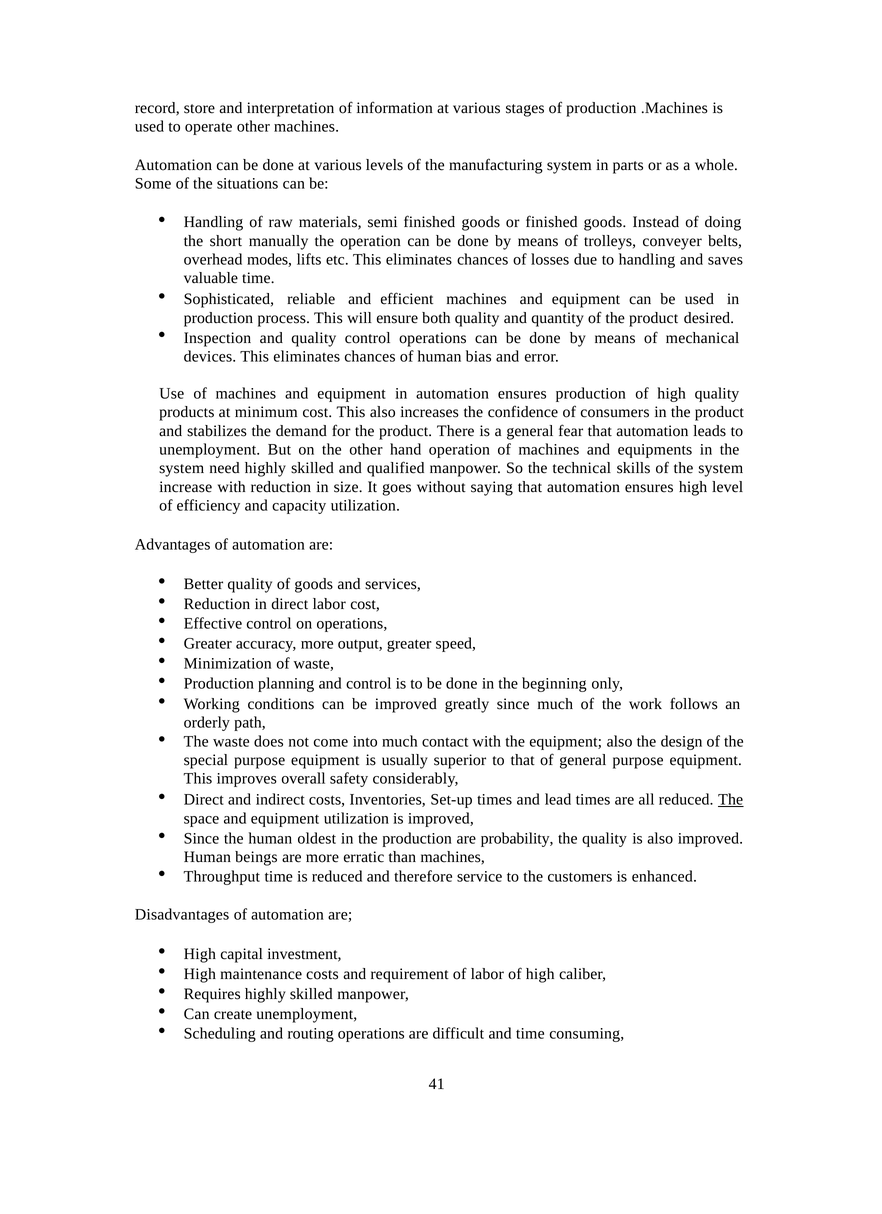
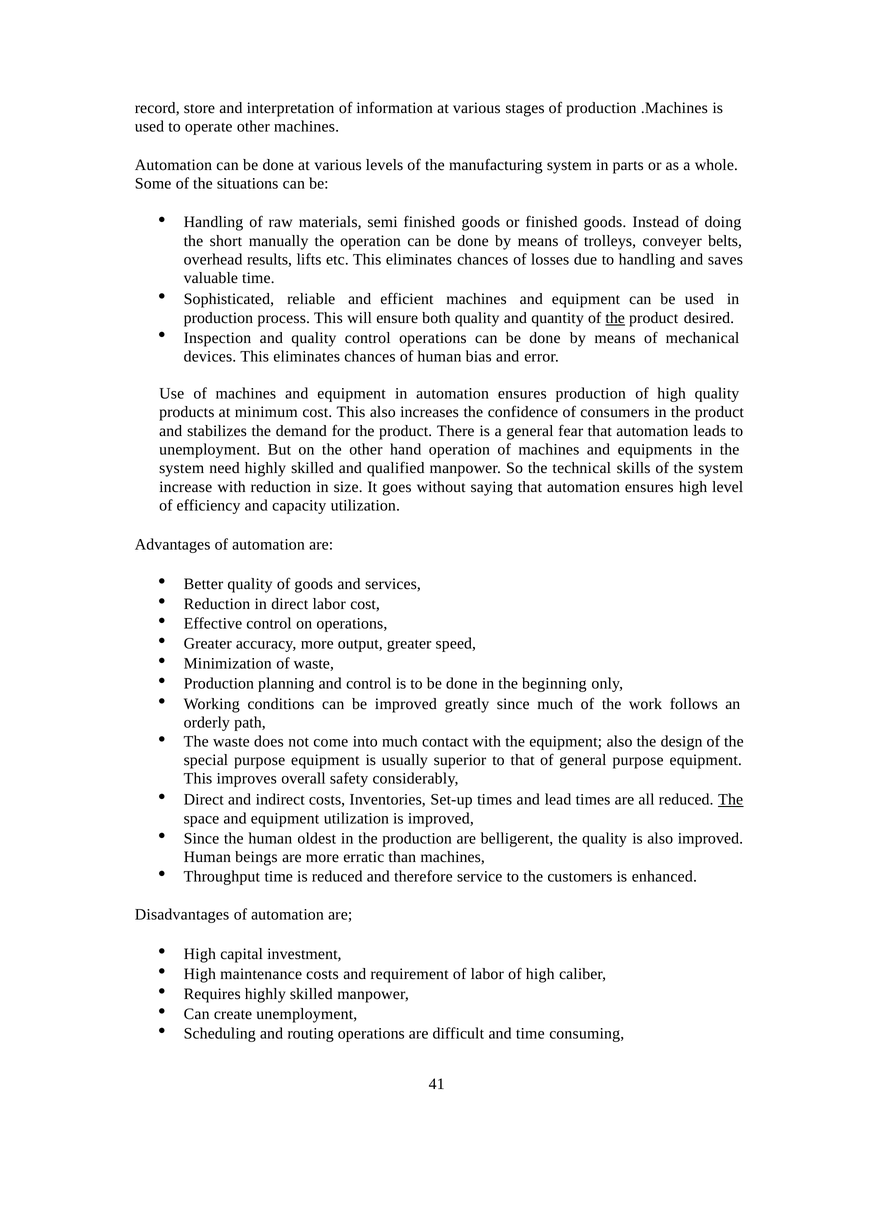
modes: modes -> results (270, 259)
the underline: none -> present (615, 318)
probability: probability -> belligerent (517, 838)
